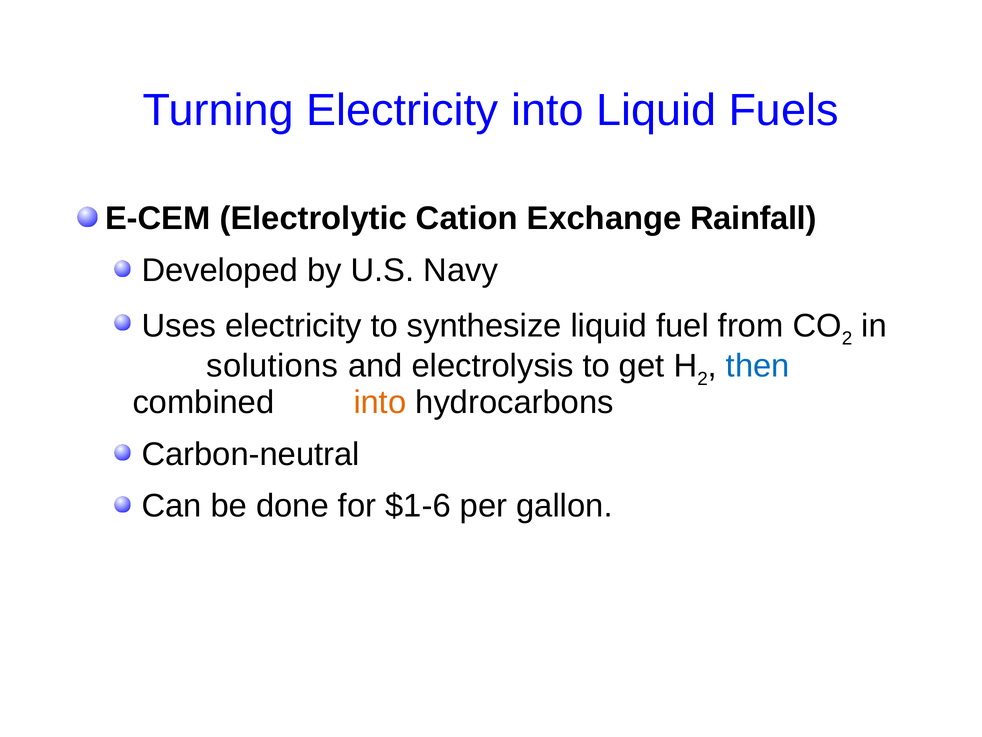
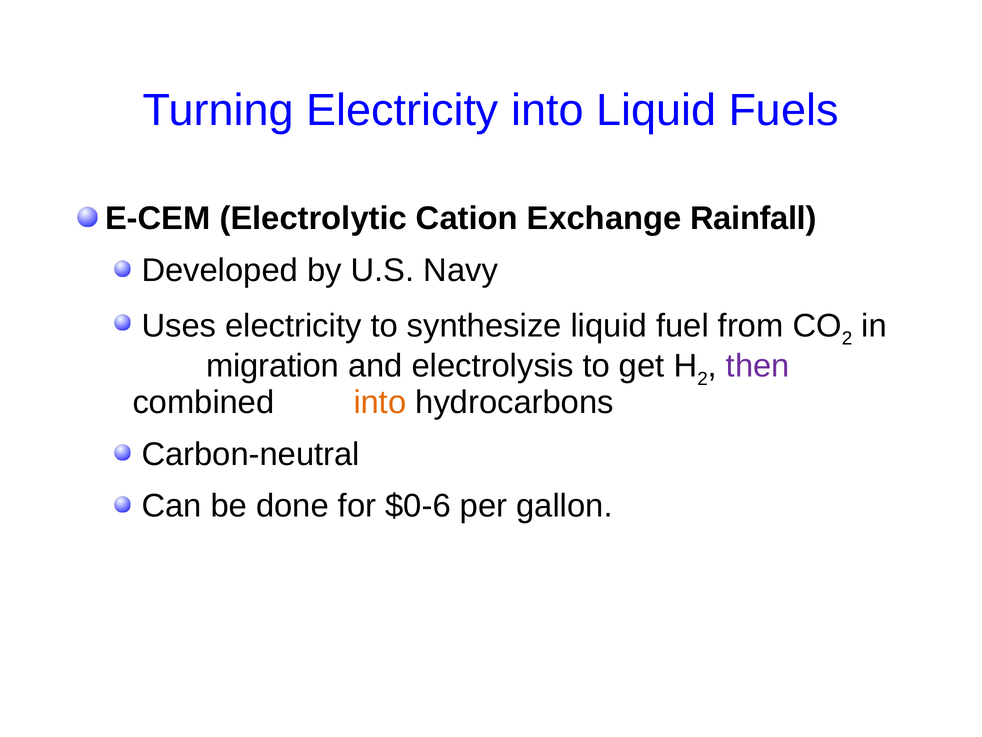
solutions: solutions -> migration (273, 366)
then colour: blue -> purple (758, 366)
$1-6: $1-6 -> $0-6 (418, 506)
